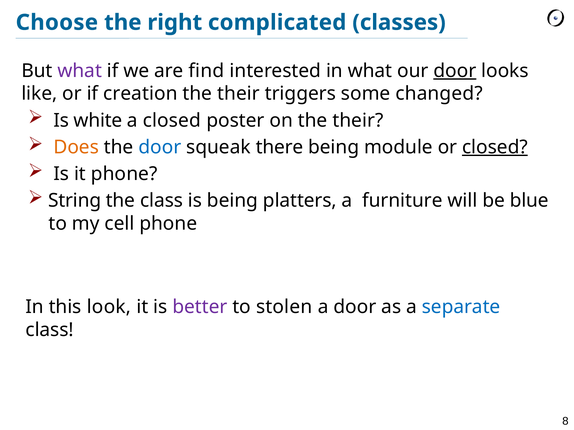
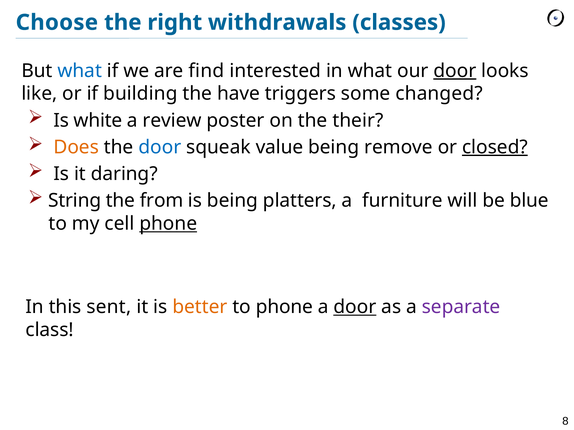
complicated: complicated -> withdrawals (277, 22)
what colour: purple -> blue (80, 71)
creation: creation -> building (140, 94)
their: their -> have (239, 94)
a closed: closed -> review (172, 121)
there: there -> value (279, 147)
module: module -> remove (398, 147)
it phone: phone -> daring (124, 174)
the class: class -> from (162, 201)
phone underline: none -> present (168, 224)
look: look -> sent (109, 307)
better colour: purple -> orange (200, 307)
to stolen: stolen -> phone (284, 307)
door underline: none -> present (355, 307)
separate colour: blue -> purple (461, 307)
